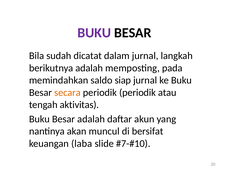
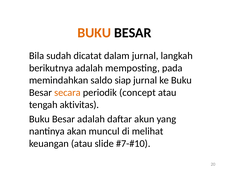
BUKU colour: purple -> orange (94, 33)
periodik periodik: periodik -> concept (138, 92)
bersifat: bersifat -> melihat (148, 131)
keuangan laba: laba -> atau (82, 143)
